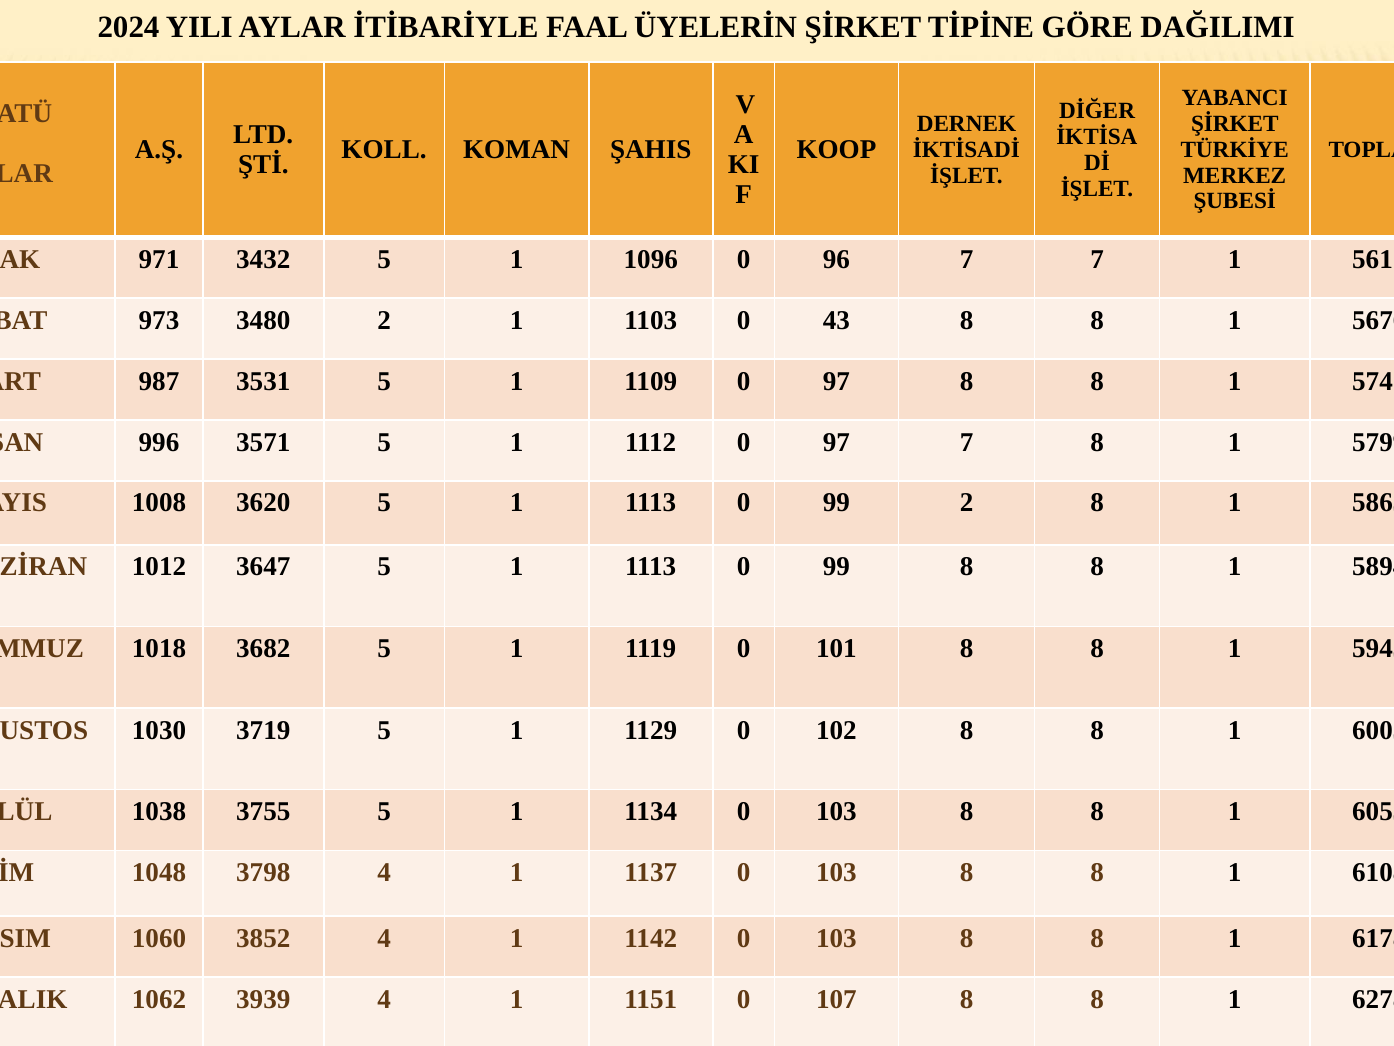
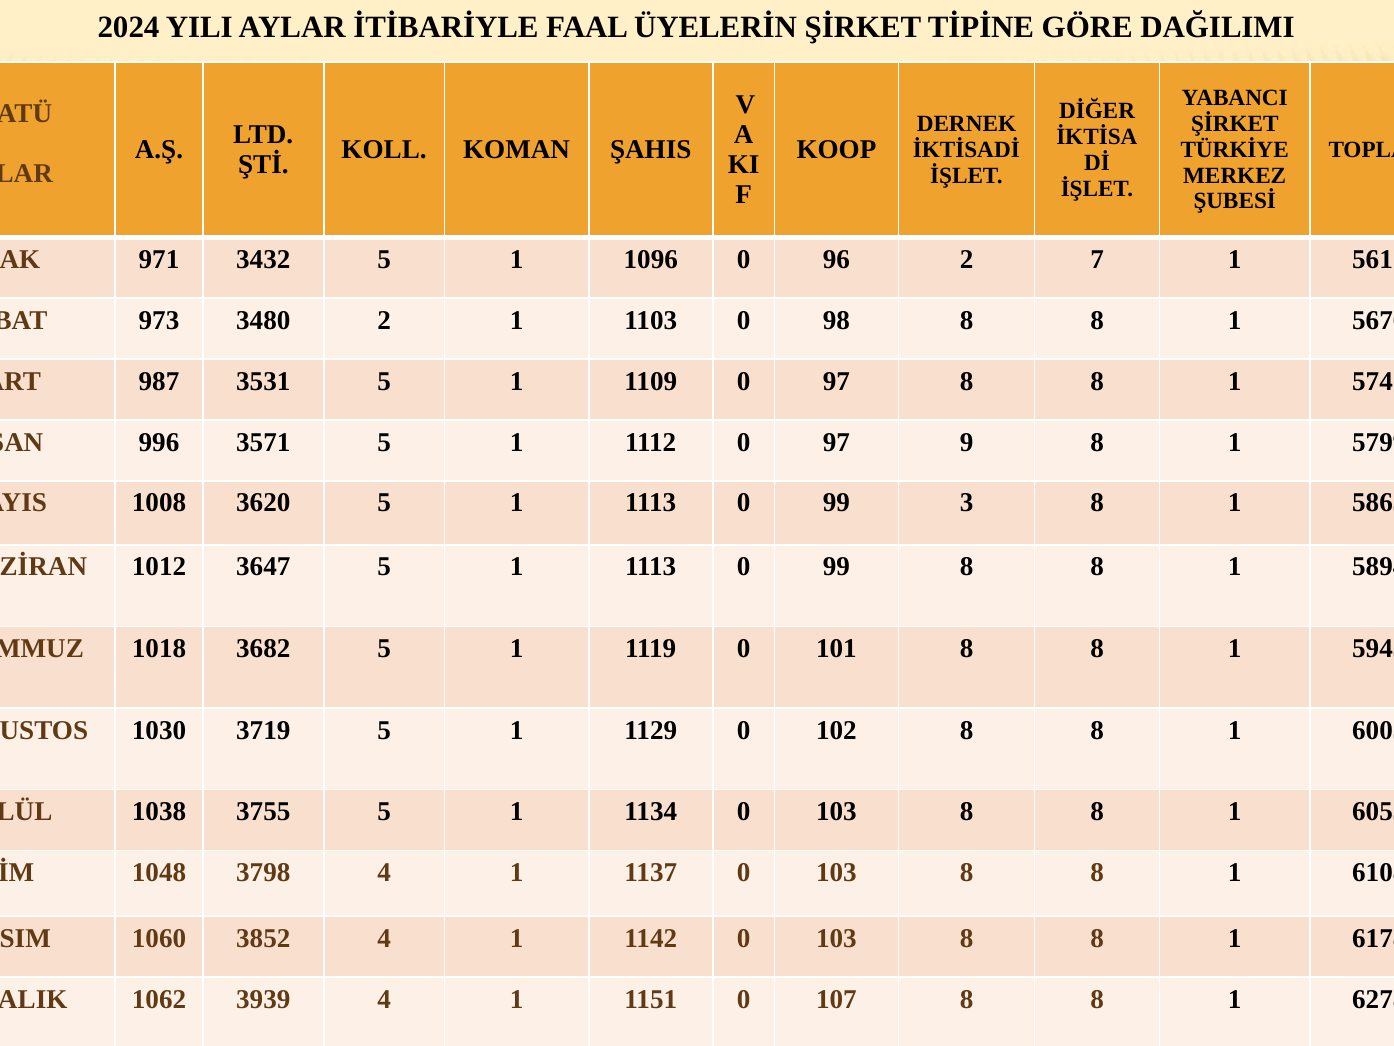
96 7: 7 -> 2 (967, 259)
43: 43 -> 98 (836, 320)
97 7: 7 -> 9 (967, 442)
99 2: 2 -> 3 (967, 503)
